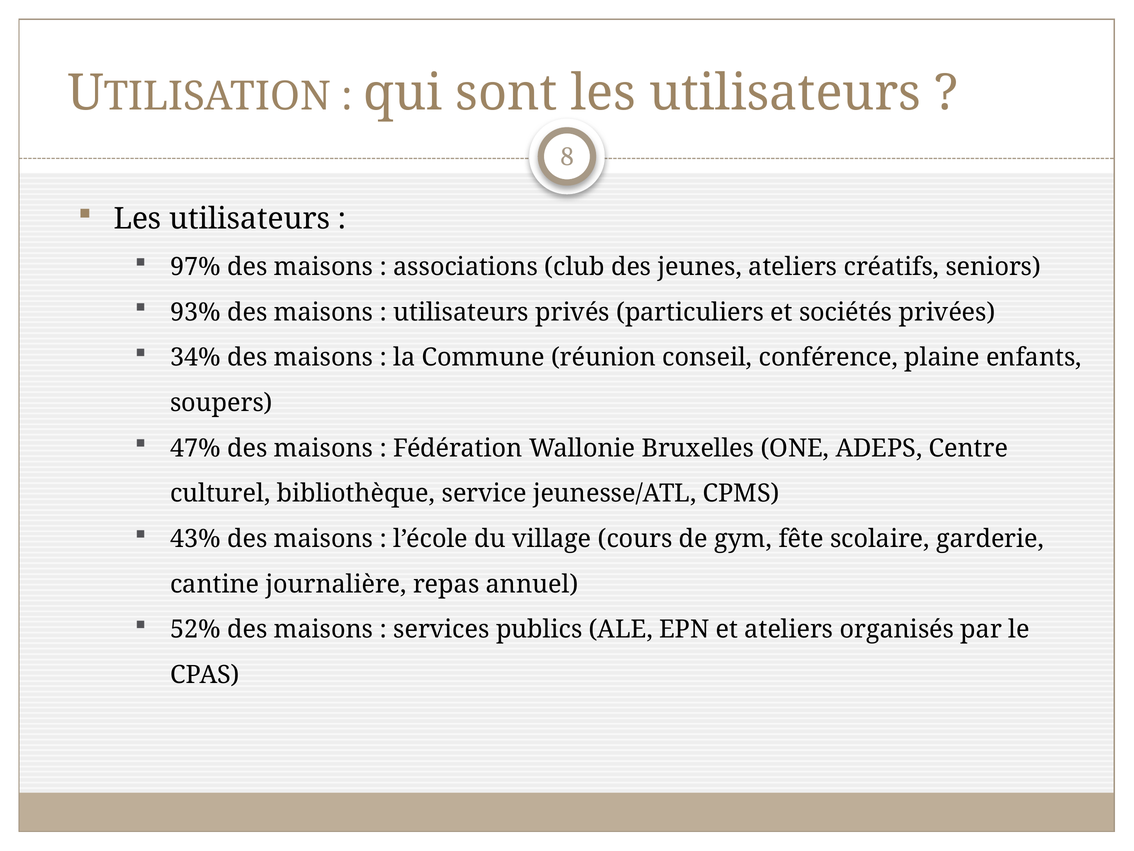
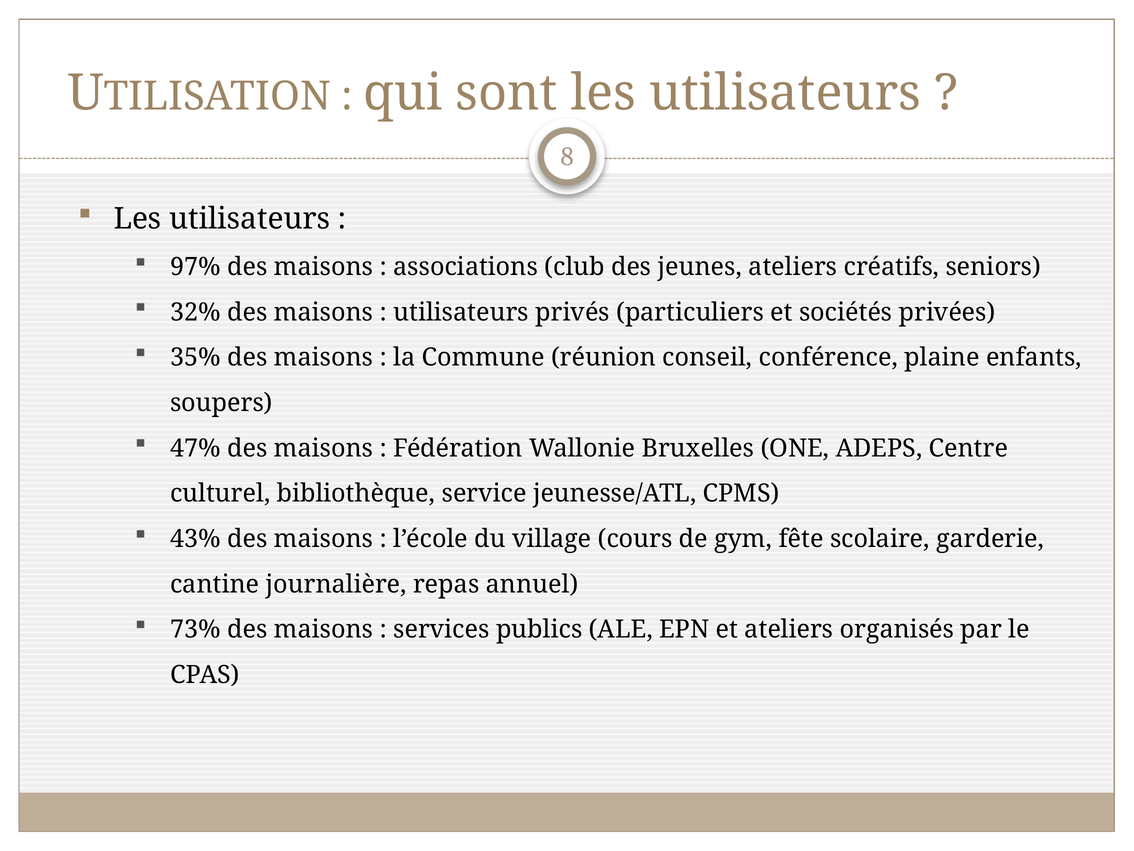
93%: 93% -> 32% (196, 312)
34%: 34% -> 35% (196, 357)
52%: 52% -> 73% (196, 629)
